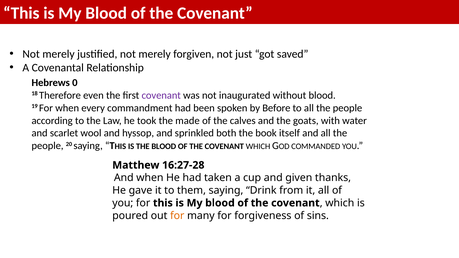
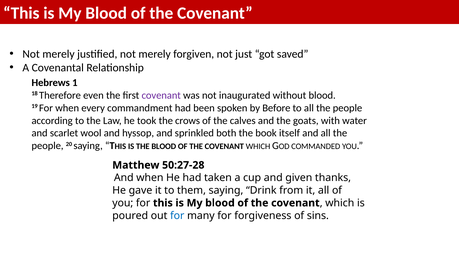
0: 0 -> 1 (75, 83)
made: made -> crows (188, 121)
16:27-28: 16:27-28 -> 50:27-28 (183, 165)
for colour: orange -> blue (177, 216)
